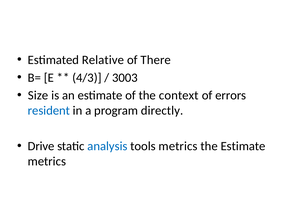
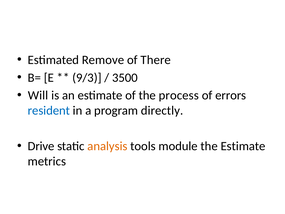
Relative: Relative -> Remove (103, 60)
4/3: 4/3 -> 9/3 (87, 78)
3003: 3003 -> 3500 (125, 78)
Size: Size -> Will (38, 95)
context: context -> process (179, 95)
analysis colour: blue -> orange (107, 146)
tools metrics: metrics -> module (178, 146)
